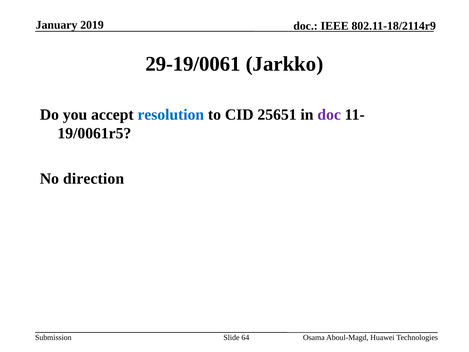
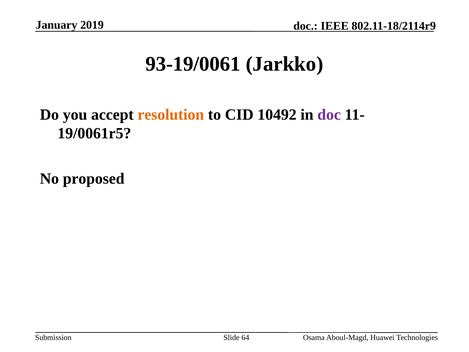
29-19/0061: 29-19/0061 -> 93-19/0061 (193, 64)
resolution colour: blue -> orange (171, 114)
25651: 25651 -> 10492 (277, 114)
direction: direction -> proposed (94, 179)
